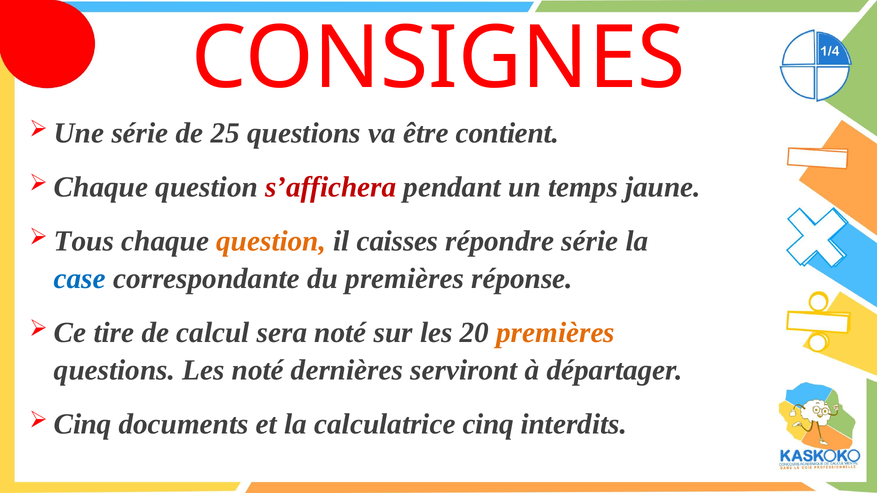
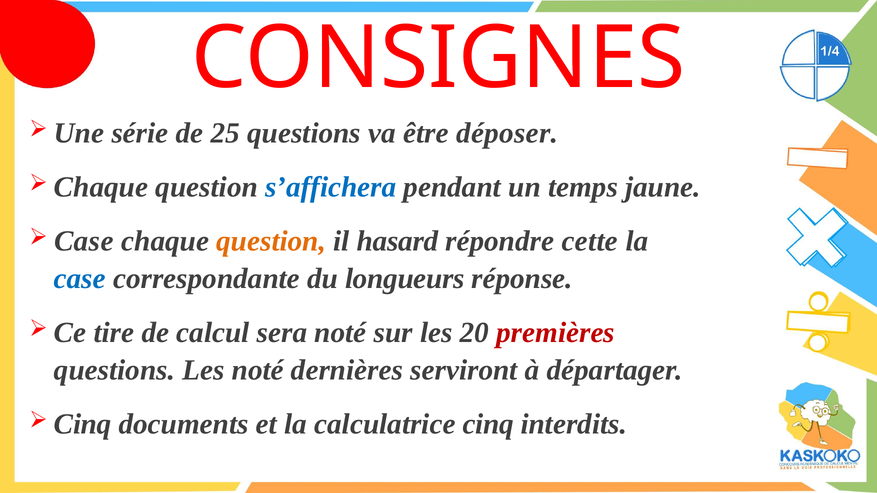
contient: contient -> déposer (507, 133)
s’affichera colour: red -> blue (331, 187)
Tous: Tous -> Case (84, 241)
caisses: caisses -> hasard (398, 241)
répondre série: série -> cette (590, 241)
du premières: premières -> longueurs (405, 279)
premières colour: orange -> red (556, 333)
